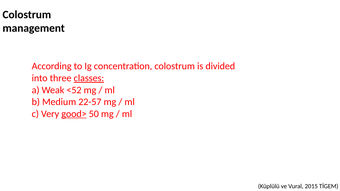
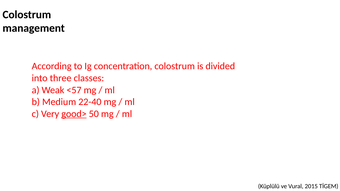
classes underline: present -> none (89, 78)
<52: <52 -> <57 (74, 90)
22-57: 22-57 -> 22-40 (90, 102)
